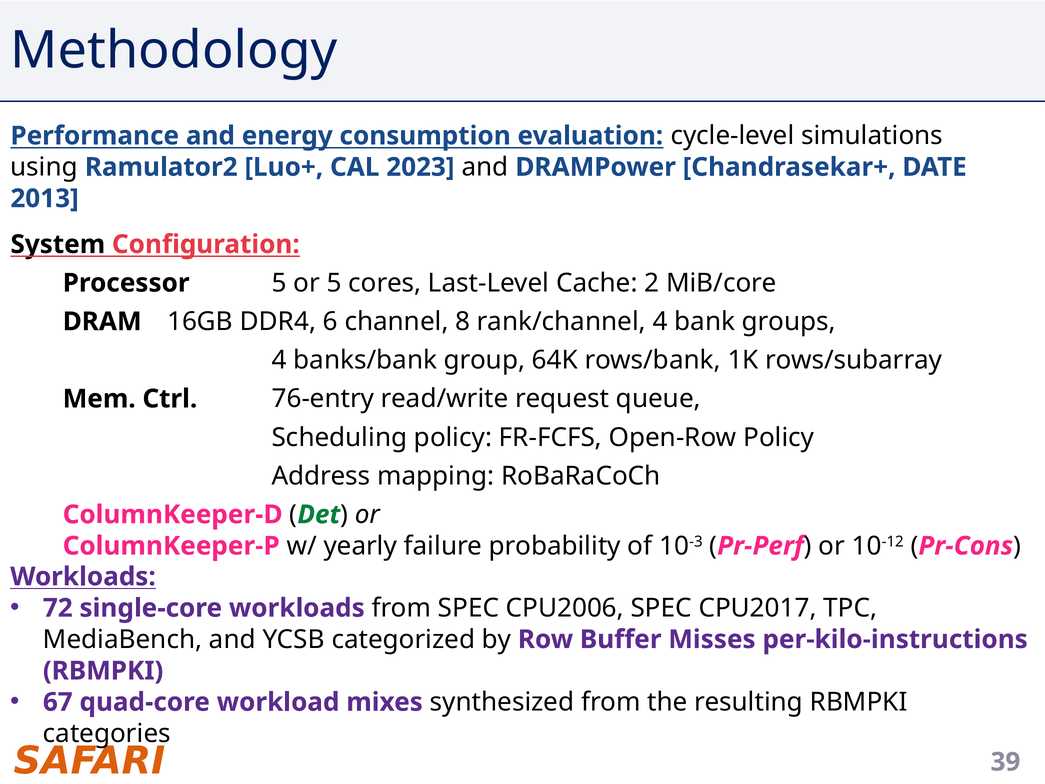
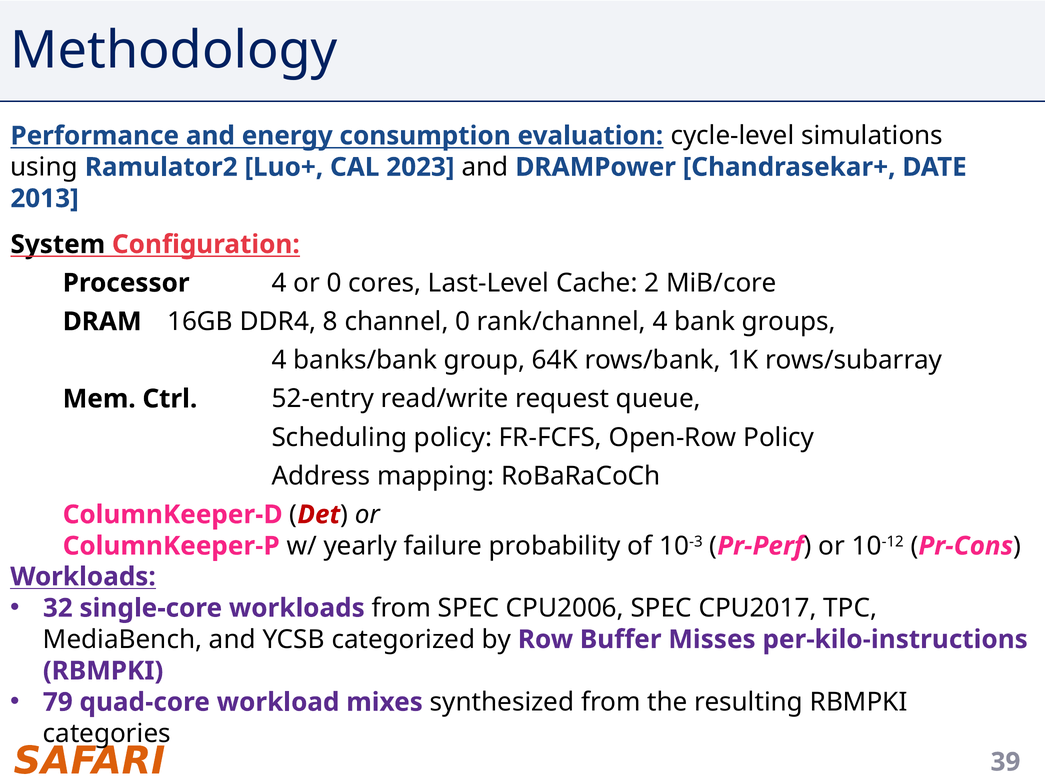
Processor 5: 5 -> 4 (279, 283)
or 5: 5 -> 0 (334, 283)
6: 6 -> 8 (330, 322)
channel 8: 8 -> 0 (463, 322)
76-entry: 76-entry -> 52-entry (323, 399)
Det colour: green -> red (319, 514)
72: 72 -> 32 (58, 608)
67: 67 -> 79 (58, 702)
